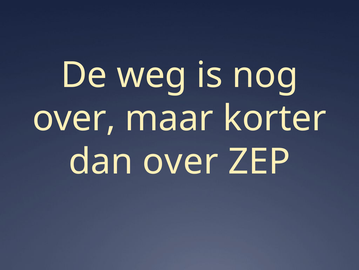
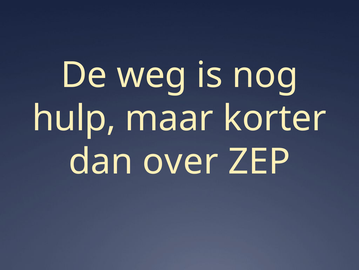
over: over -> hulp (74, 118)
